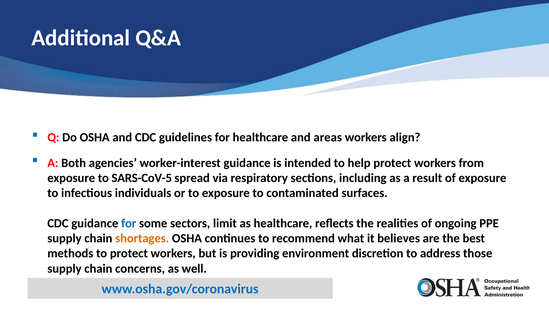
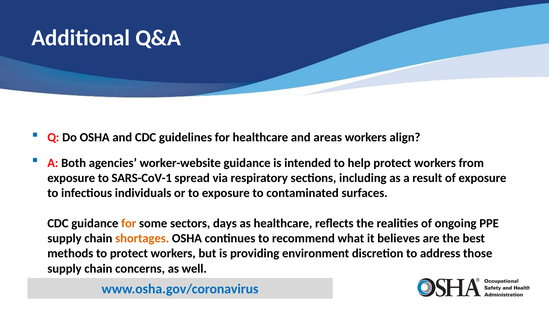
worker-interest: worker-interest -> worker-website (180, 163)
SARS-CoV-5: SARS-CoV-5 -> SARS-CoV-1 (142, 178)
for colour: blue -> orange (129, 223)
limit: limit -> days (225, 223)
